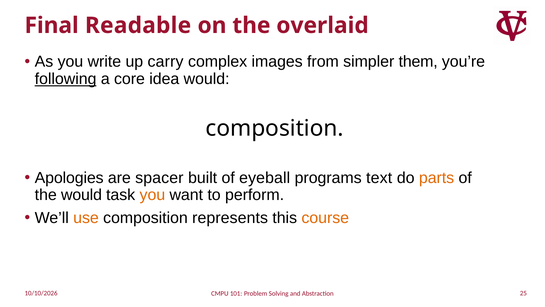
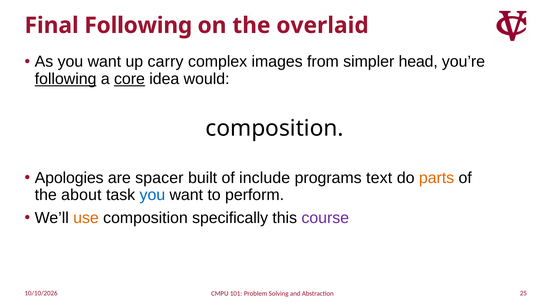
Final Readable: Readable -> Following (138, 25)
As you write: write -> want (104, 62)
them: them -> head (418, 62)
core underline: none -> present (129, 79)
eyeball: eyeball -> include (265, 178)
the would: would -> about (81, 195)
you colour: orange -> blue (152, 195)
represents: represents -> specifically (230, 218)
course colour: orange -> purple (325, 218)
